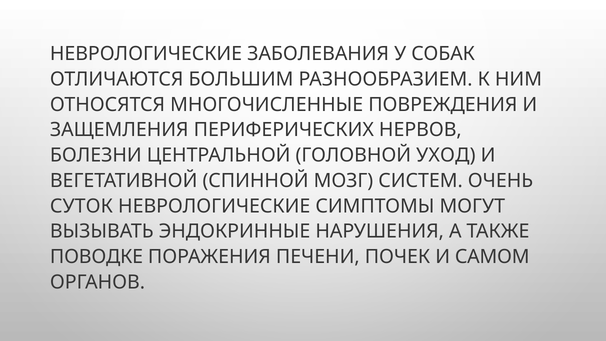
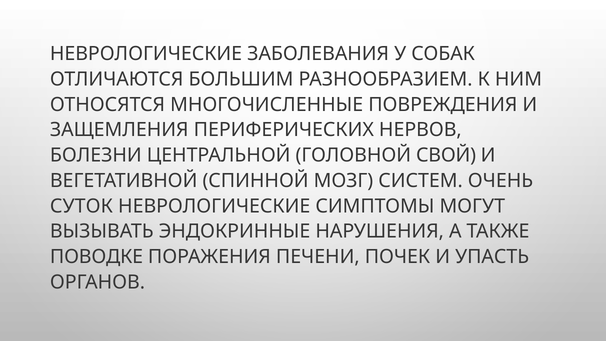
УХОД: УХОД -> СВОЙ (446, 155)
САМОМ: САМОМ -> УПАСТЬ (492, 257)
